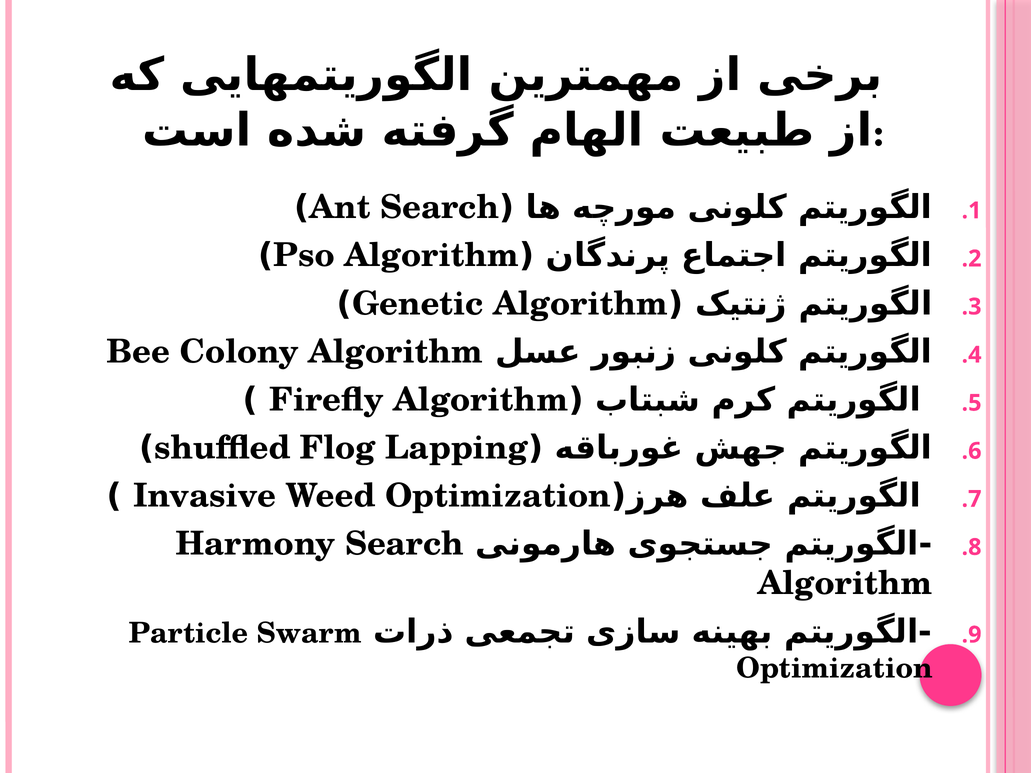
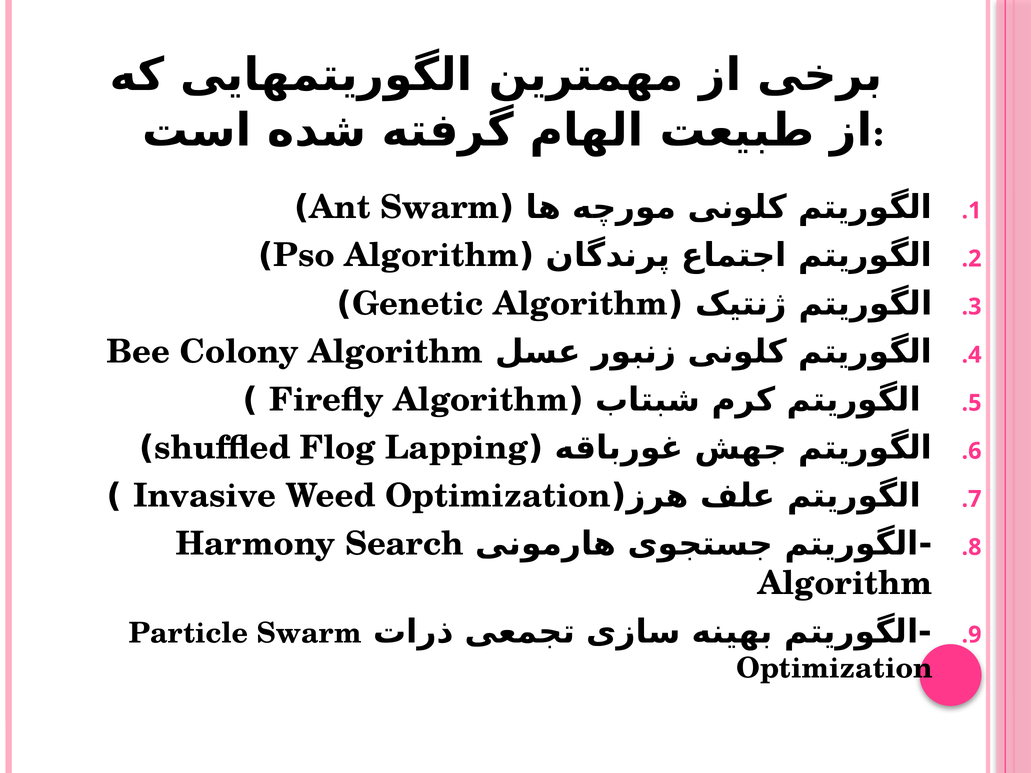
Ant Search: Search -> Swarm (440, 208)
